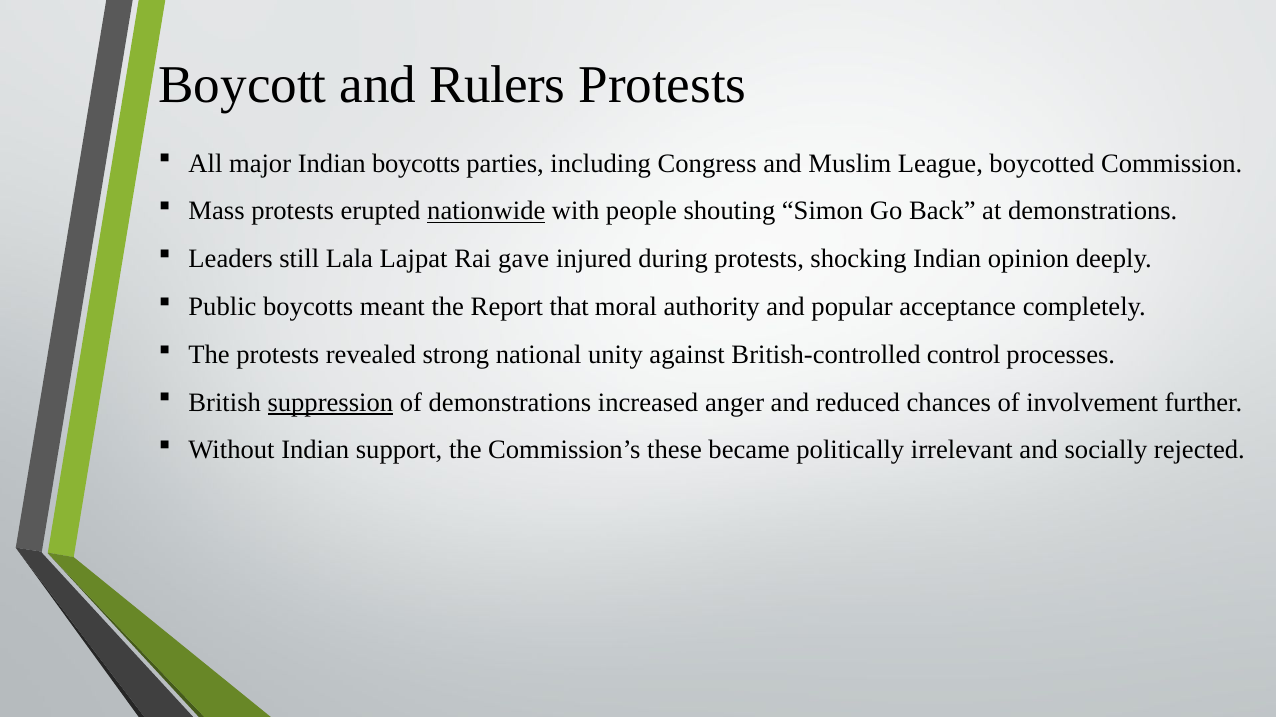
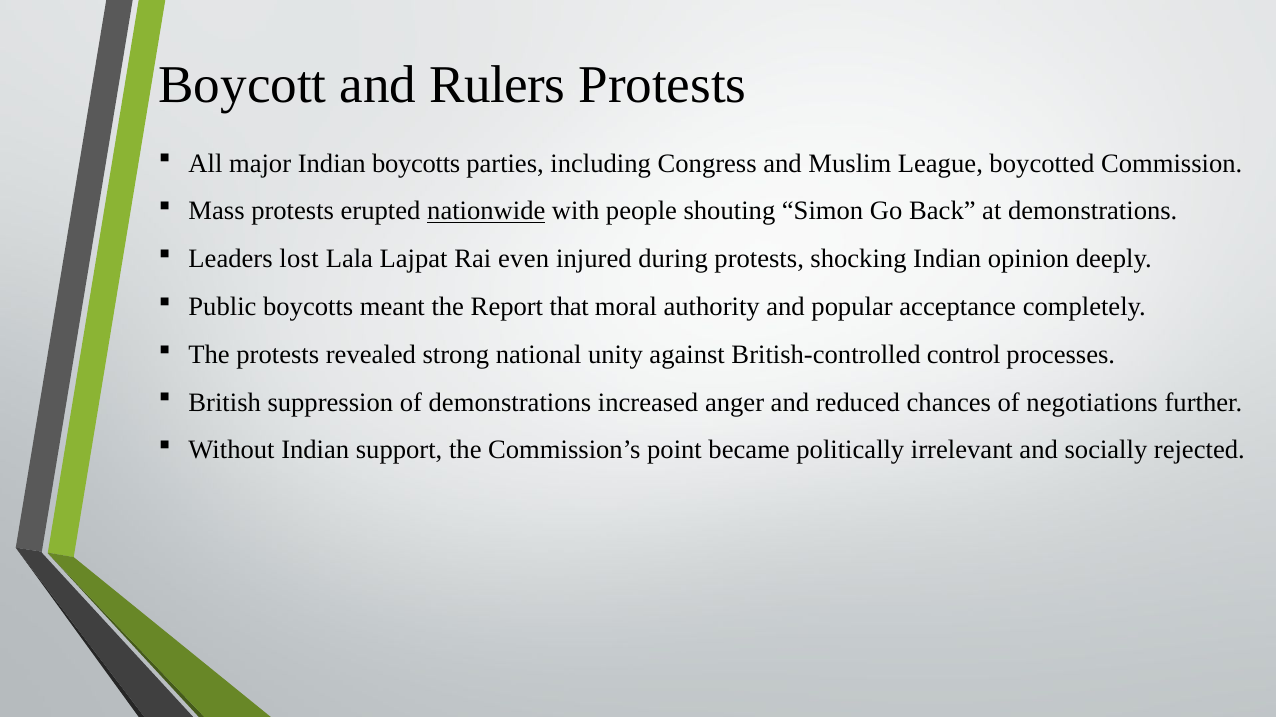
still: still -> lost (299, 259)
gave: gave -> even (524, 259)
suppression underline: present -> none (330, 403)
involvement: involvement -> negotiations (1092, 403)
these: these -> point (674, 451)
